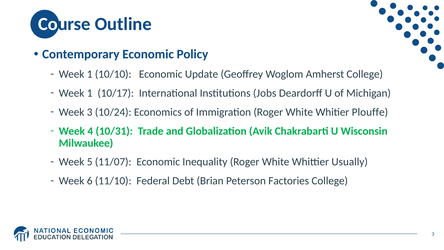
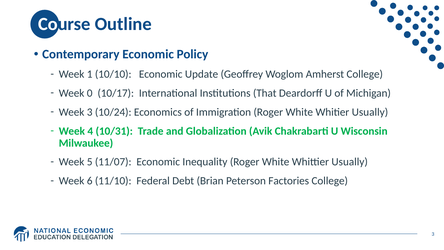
1: 1 -> 0 (90, 93)
Jobs: Jobs -> That (265, 93)
Whitier Plouffe: Plouffe -> Usually (370, 112)
